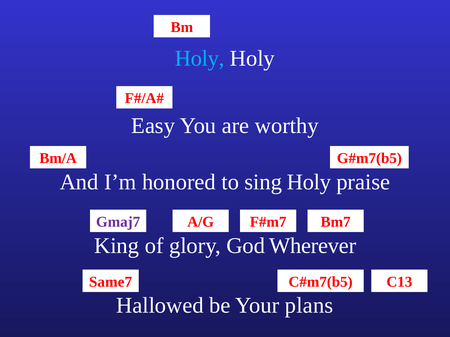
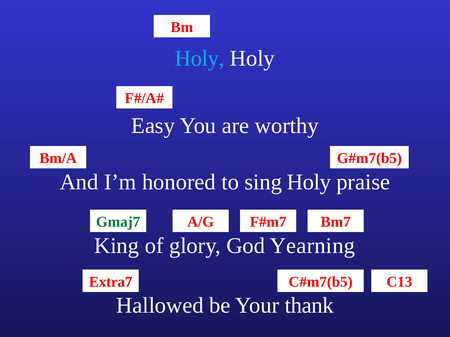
Gmaj7 colour: purple -> green (118, 222)
Wherever: Wherever -> Yearning (312, 246)
Same7: Same7 -> Extra7 (111, 282)
plans: plans -> thank (309, 306)
